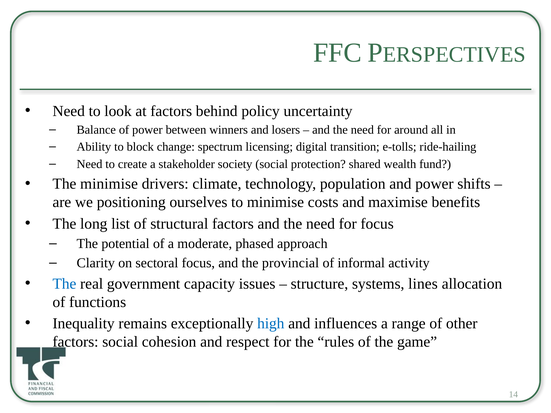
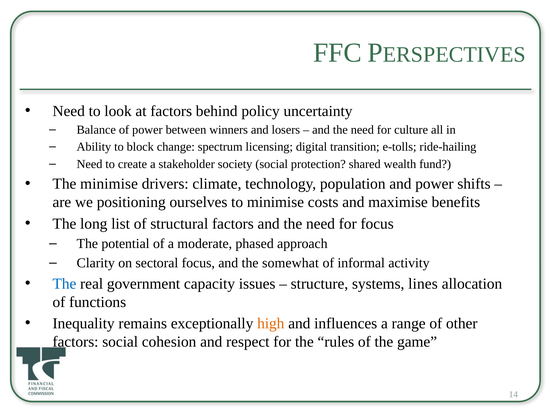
around: around -> culture (411, 130)
provincial: provincial -> somewhat (291, 263)
high colour: blue -> orange (271, 324)
